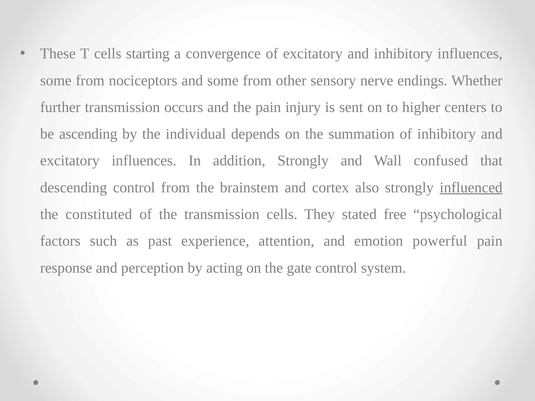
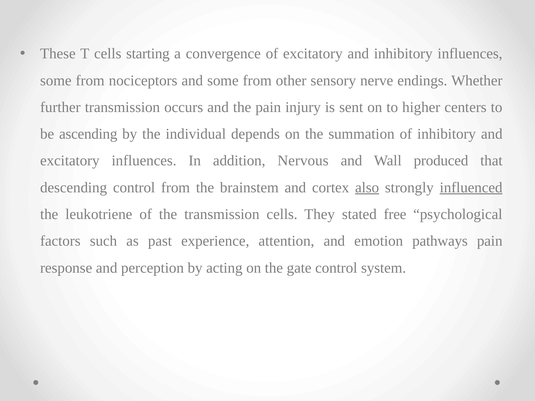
addition Strongly: Strongly -> Nervous (303, 161)
confused: confused -> produced (441, 161)
also underline: none -> present (367, 188)
constituted: constituted -> leukotriene (99, 214)
powerful: powerful -> pathways (440, 241)
